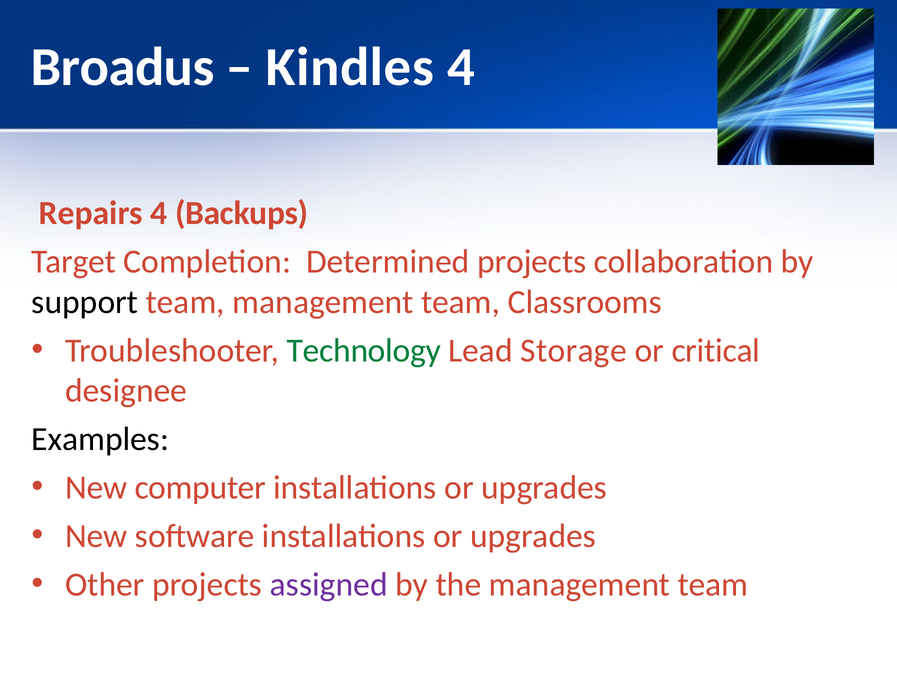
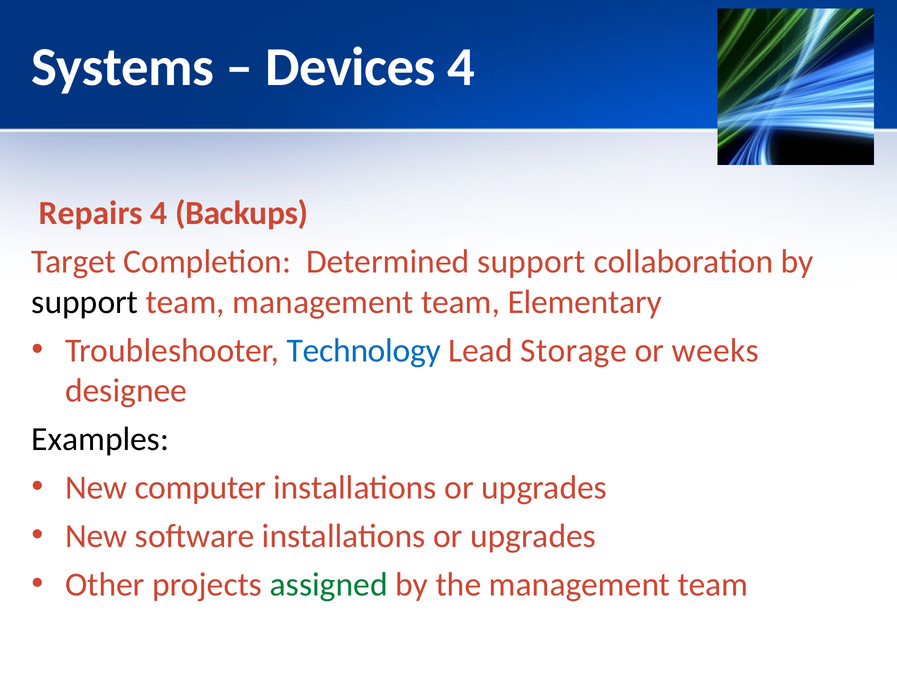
Broadus: Broadus -> Systems (123, 67)
Kindles: Kindles -> Devices (350, 67)
Determined projects: projects -> support (531, 262)
Classrooms: Classrooms -> Elementary (585, 302)
Technology colour: green -> blue (364, 350)
critical: critical -> weeks (715, 350)
assigned colour: purple -> green (329, 584)
